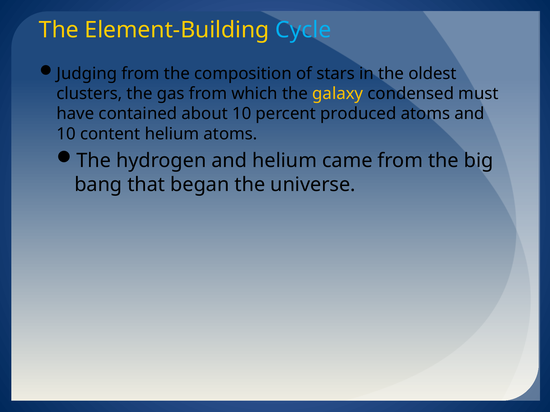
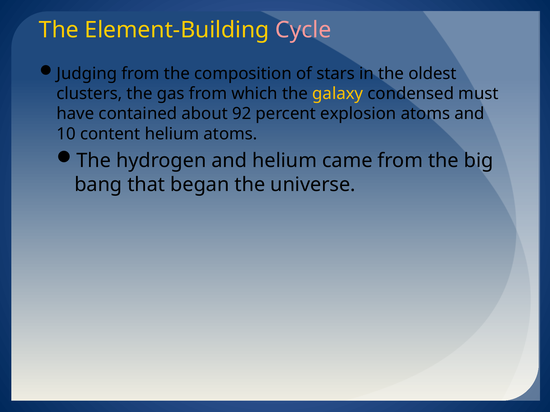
Cycle colour: light blue -> pink (303, 30)
about 10: 10 -> 92 (242, 114)
produced: produced -> explosion (358, 114)
